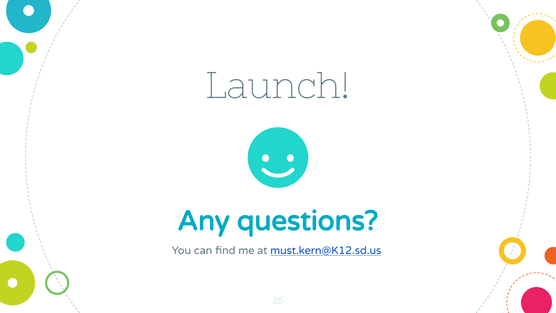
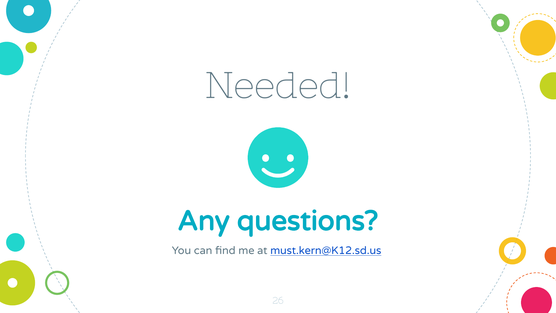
Launch: Launch -> Needed (278, 86)
